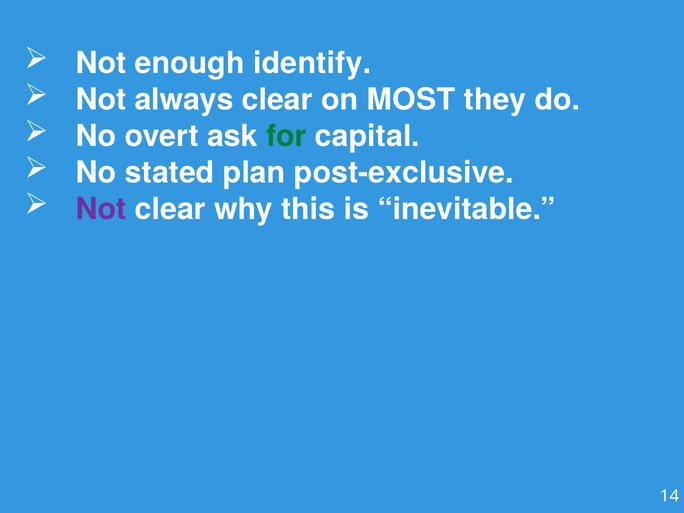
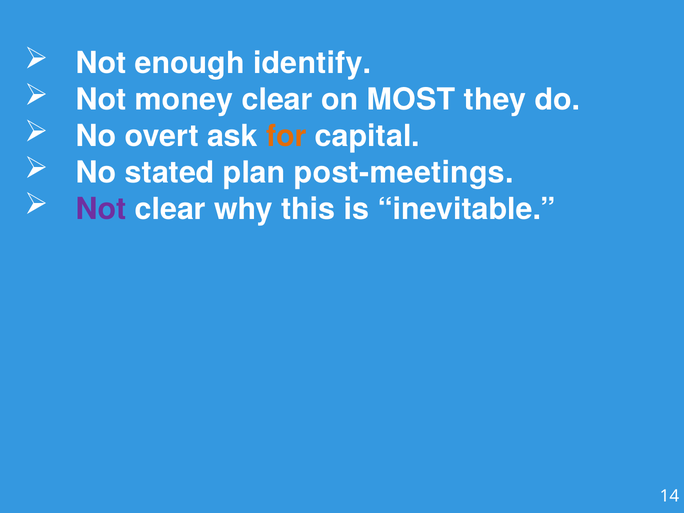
always: always -> money (184, 100)
for colour: green -> orange (287, 136)
post-exclusive: post-exclusive -> post-meetings (404, 173)
